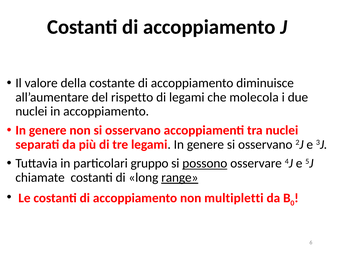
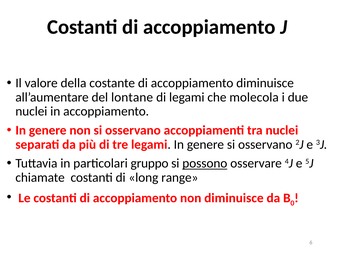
rispetto: rispetto -> lontane (132, 97)
range underline: present -> none (180, 178)
non multipletti: multipletti -> diminuisce (234, 198)
